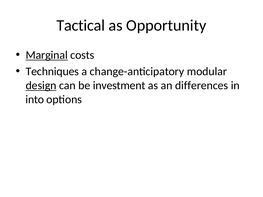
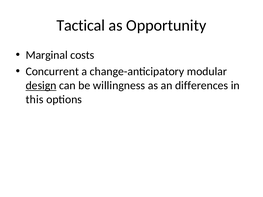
Marginal underline: present -> none (47, 55)
Techniques: Techniques -> Concurrent (52, 72)
investment: investment -> willingness (119, 86)
into: into -> this (35, 100)
